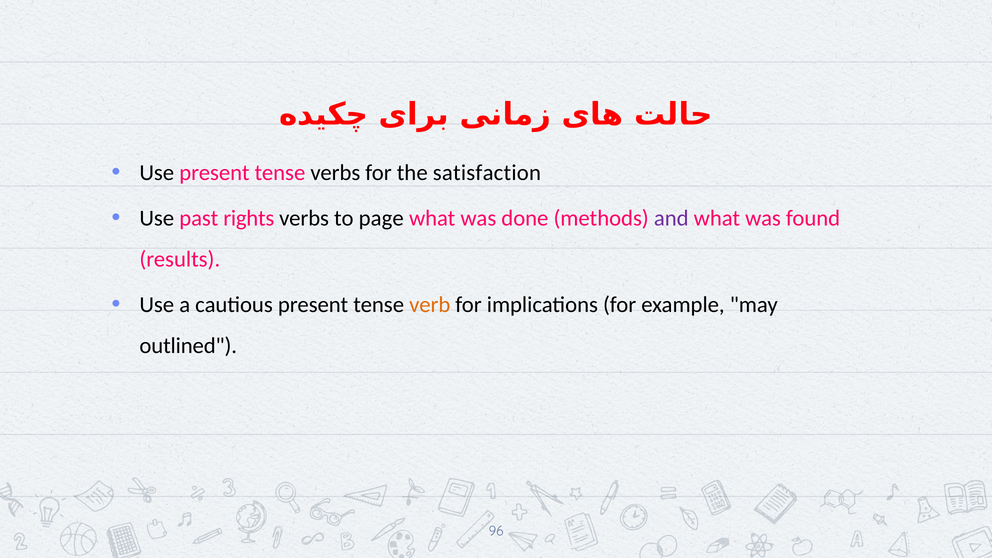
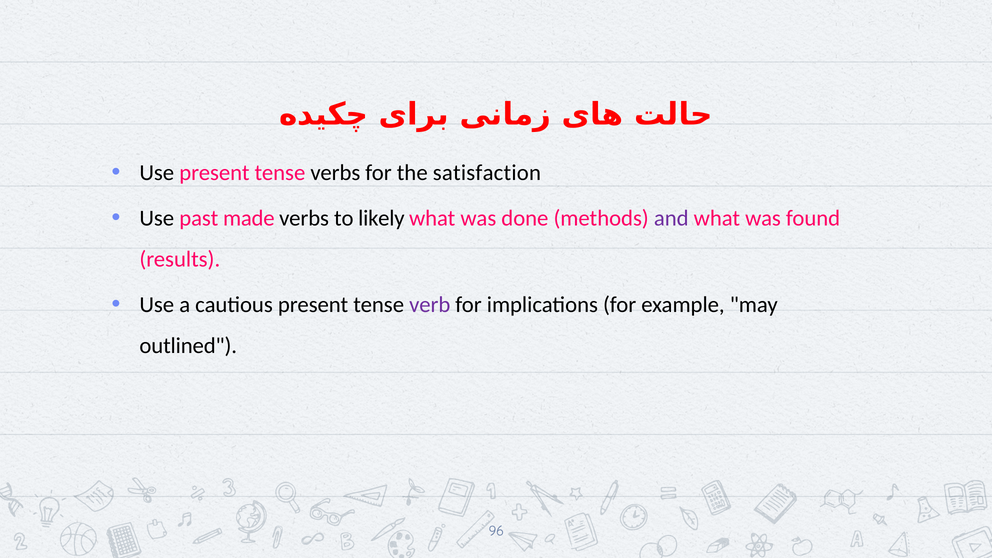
rights: rights -> made (249, 218)
page: page -> likely (381, 218)
verb colour: orange -> purple (430, 305)
